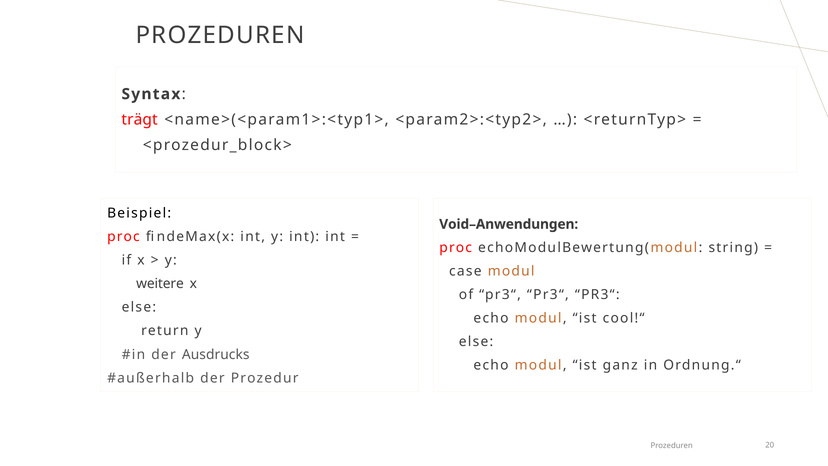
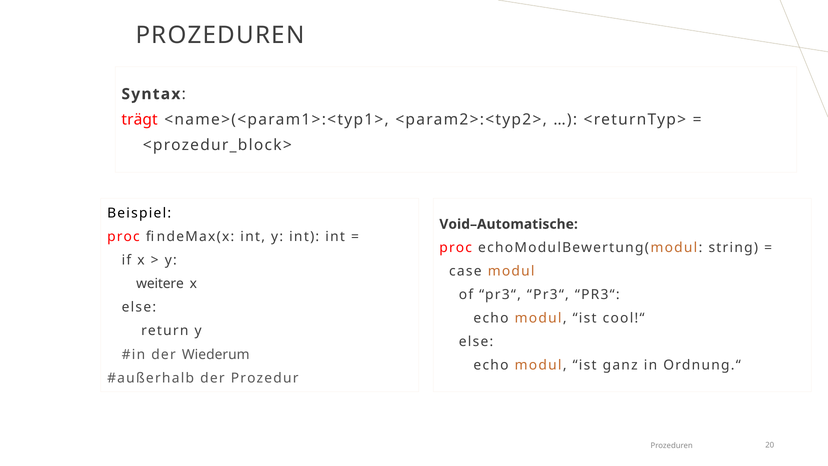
Void–Anwendungen: Void–Anwendungen -> Void–Automatische (509, 224)
Ausdrucks: Ausdrucks -> Wiederum (216, 354)
